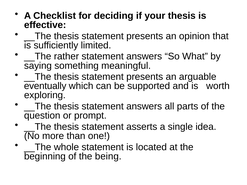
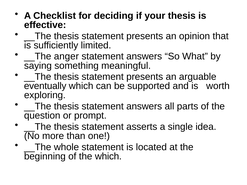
rather: rather -> anger (66, 56)
the being: being -> which (108, 156)
